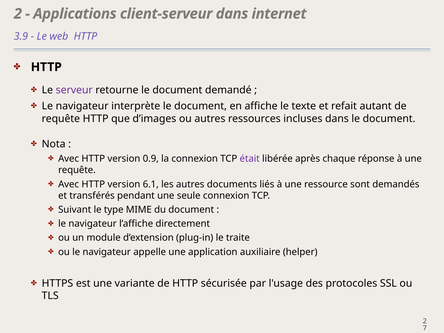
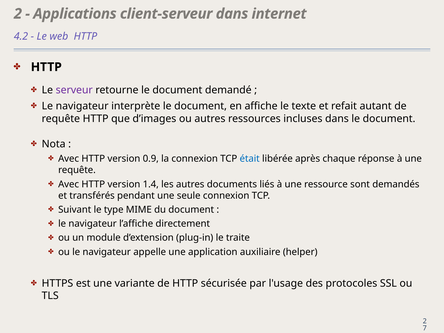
3.9: 3.9 -> 4.2 (21, 36)
était colour: purple -> blue (250, 159)
6.1: 6.1 -> 1.4 (151, 184)
